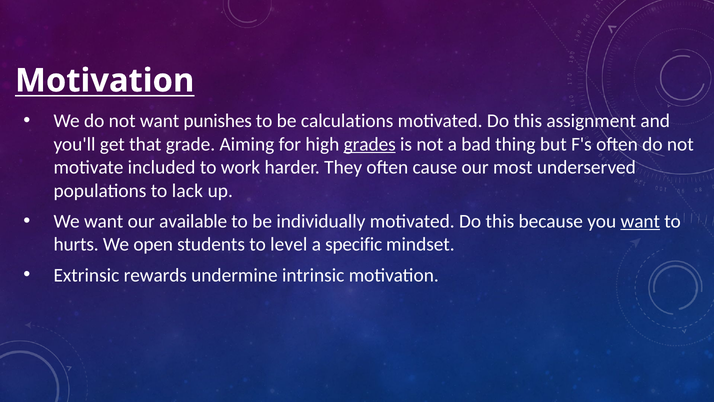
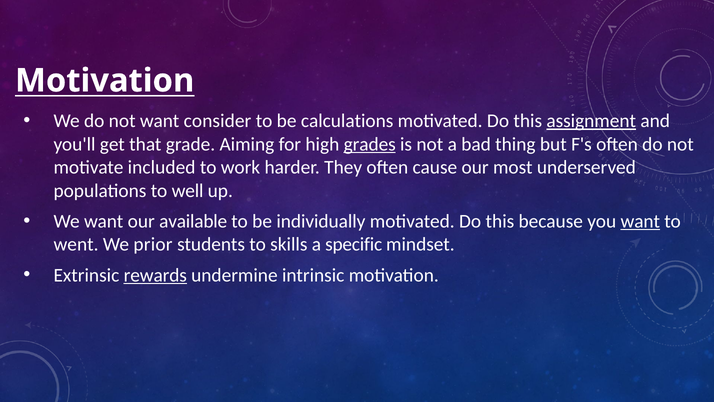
punishes: punishes -> consider (218, 121)
assignment underline: none -> present (591, 121)
lack: lack -> well (188, 190)
hurts: hurts -> went (76, 244)
open: open -> prior (153, 244)
level: level -> skills (289, 244)
rewards underline: none -> present (155, 275)
